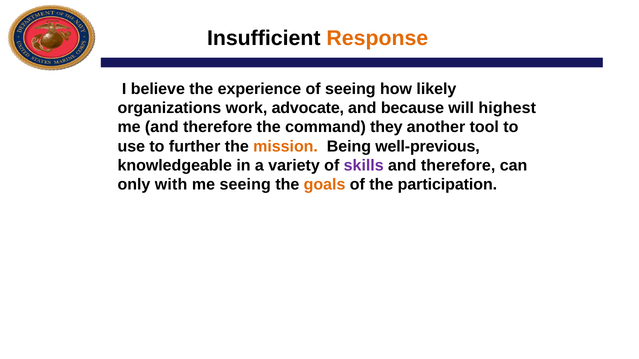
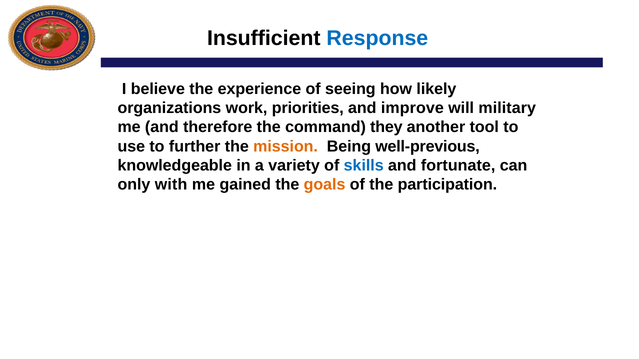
Response colour: orange -> blue (377, 38)
advocate: advocate -> priorities (308, 108)
because: because -> improve (412, 108)
highest: highest -> military (507, 108)
skills colour: purple -> blue (364, 166)
therefore: therefore -> fortunate (458, 166)
me seeing: seeing -> gained (245, 185)
